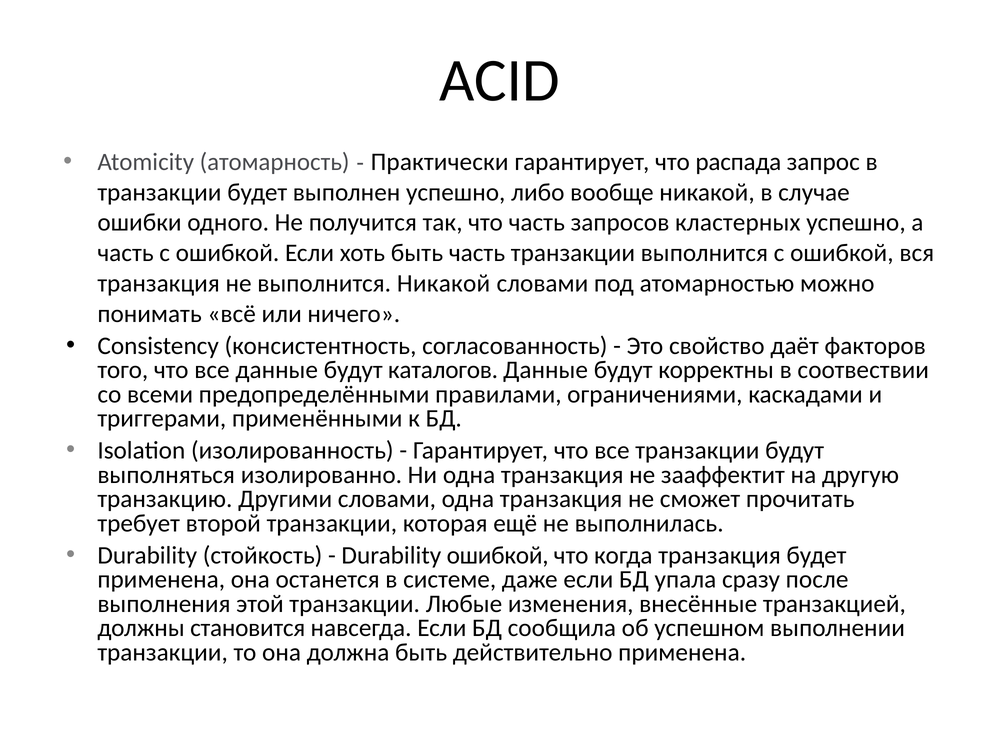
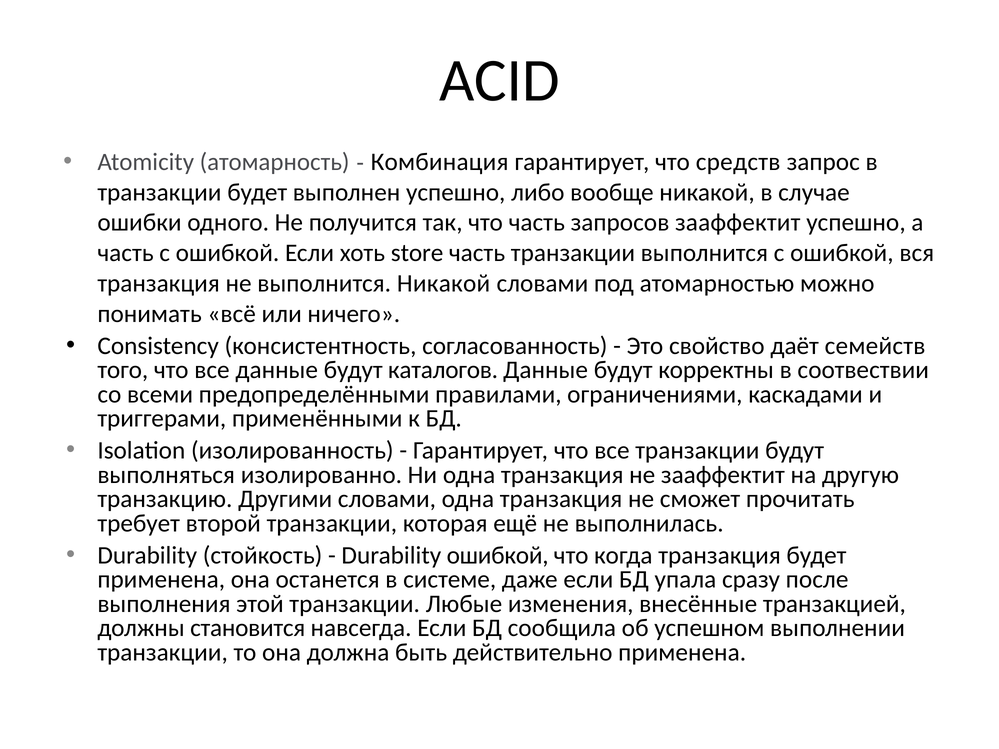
Практически: Практически -> Комбинация (440, 162)
распада: распада -> средств (738, 162)
запросов кластерных: кластерных -> зааффектит (738, 223)
хоть быть: быть -> store (417, 253)
факторов: факторов -> семейств (875, 346)
